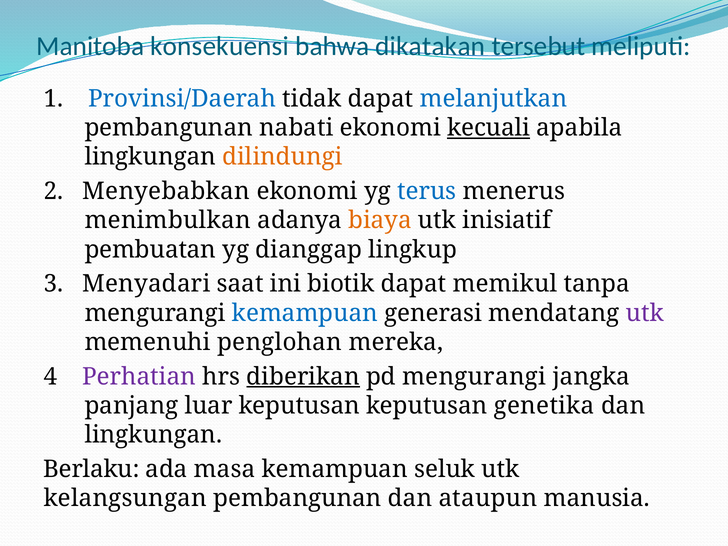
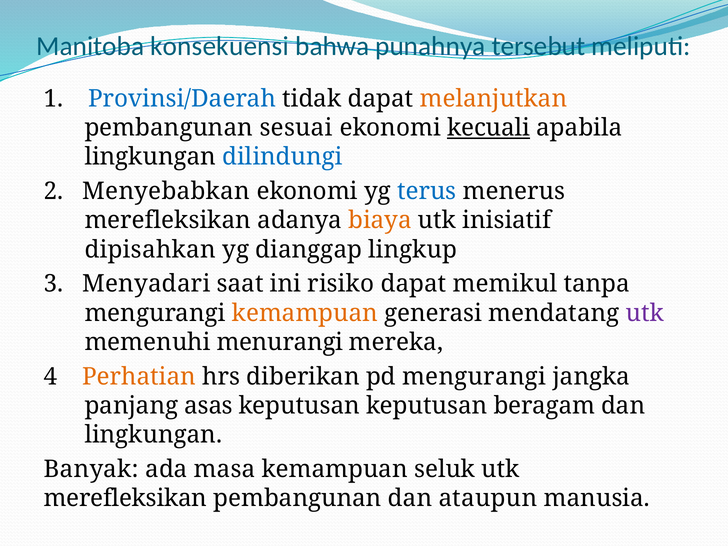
dikatakan: dikatakan -> punahnya (430, 46)
melanjutkan colour: blue -> orange (493, 99)
nabati: nabati -> sesuai (296, 128)
dilindungi colour: orange -> blue (283, 157)
menimbulkan: menimbulkan -> merefleksikan (168, 220)
pembuatan: pembuatan -> dipisahkan (150, 250)
biotik: biotik -> risiko (341, 284)
kemampuan colour: blue -> orange (305, 313)
penglohan: penglohan -> menurangi (280, 342)
Perhatian colour: purple -> orange (139, 377)
diberikan underline: present -> none (303, 377)
luar: luar -> asas (209, 406)
genetika: genetika -> beragam (544, 406)
Berlaku: Berlaku -> Banyak (91, 469)
kelangsungan: kelangsungan -> merefleksikan (125, 498)
